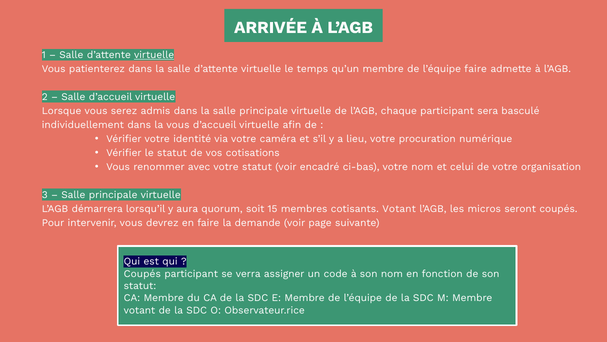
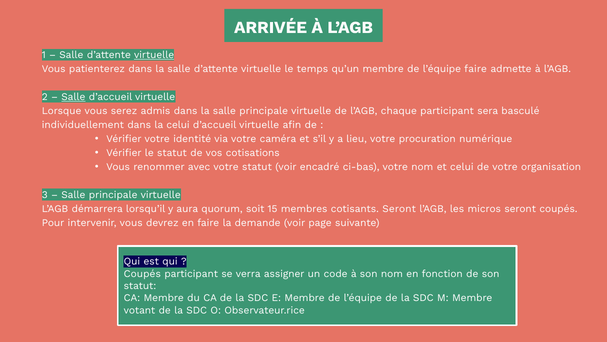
Salle underline: none -> present (73, 97)
la vous: vous -> celui (178, 125)
cotisants Votant: Votant -> Seront (399, 208)
